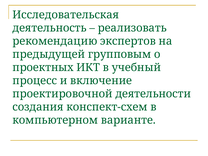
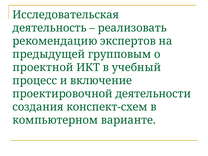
проектных: проектных -> проектной (43, 67)
